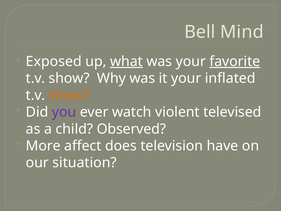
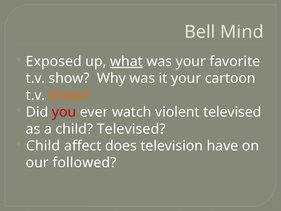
favorite underline: present -> none (235, 61)
inflated: inflated -> cartoon (230, 78)
you colour: purple -> red (64, 112)
child Observed: Observed -> Televised (131, 129)
More: More -> Child (43, 146)
situation: situation -> followed (84, 163)
